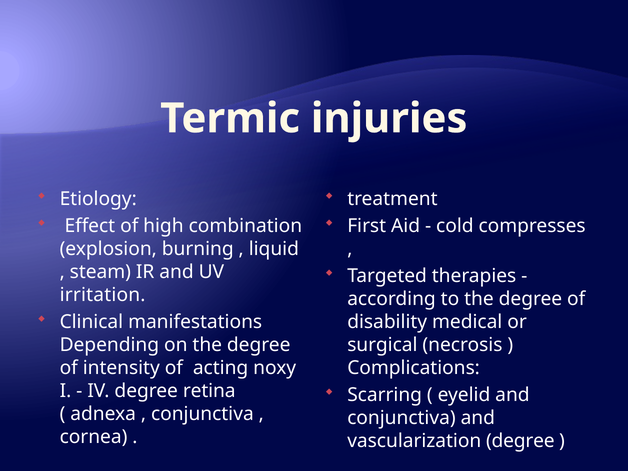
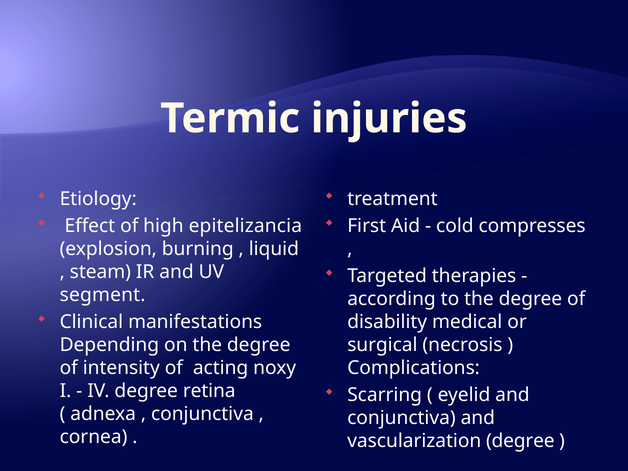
combination: combination -> epitelizancia (245, 226)
irritation: irritation -> segment (103, 295)
